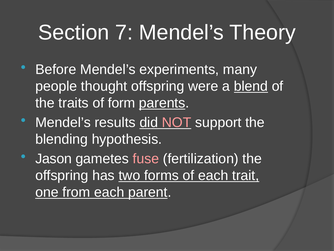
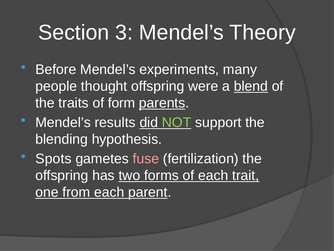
7: 7 -> 3 (124, 32)
NOT colour: pink -> light green (177, 122)
Jason: Jason -> Spots (53, 158)
